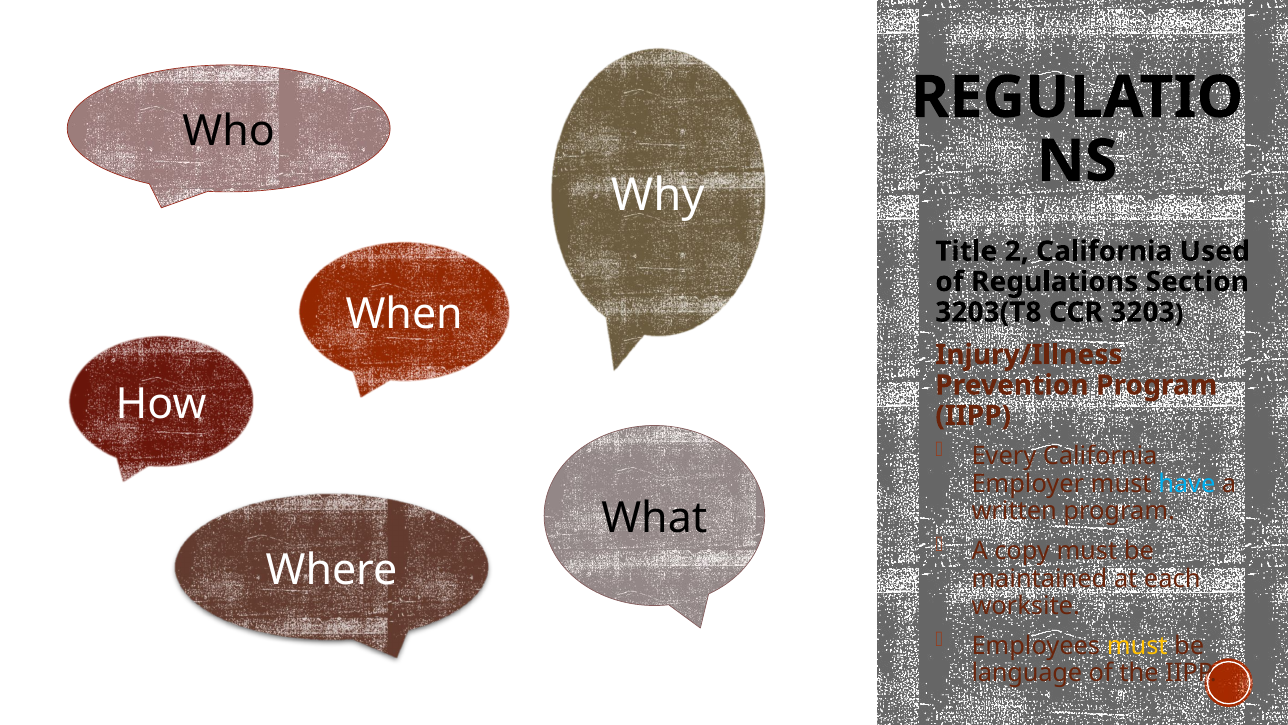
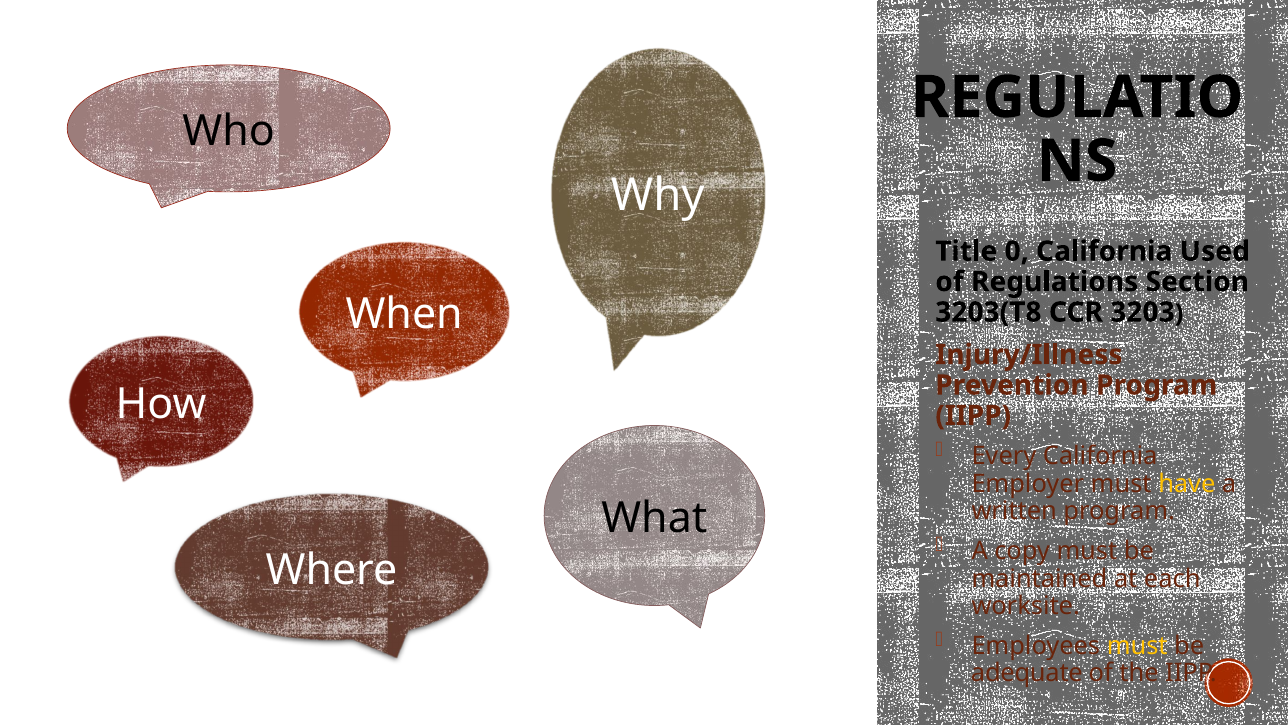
2: 2 -> 0 (1017, 251)
have colour: light blue -> yellow (1187, 484)
language: language -> adequate (1027, 673)
